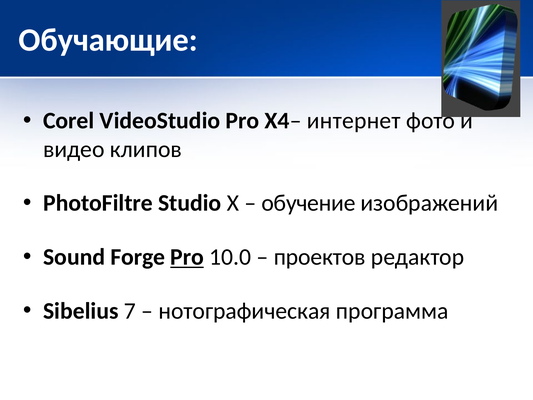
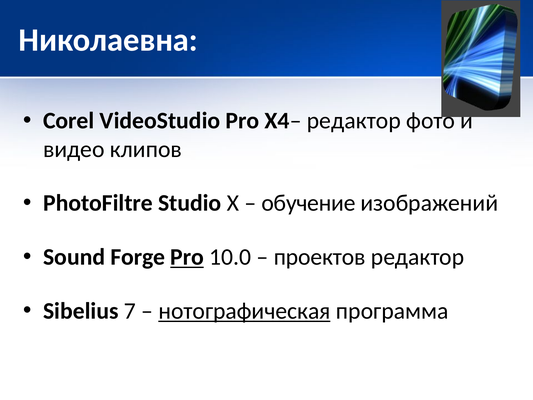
Обучающие: Обучающие -> Николаевна (108, 40)
X4– интернет: интернет -> редактор (354, 121)
нотографическая underline: none -> present (244, 311)
